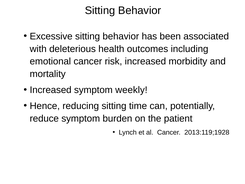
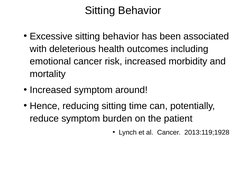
weekly: weekly -> around (131, 90)
